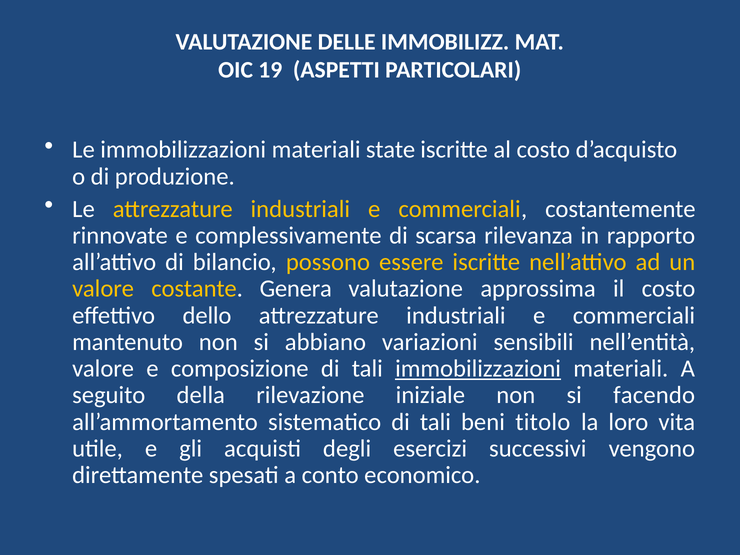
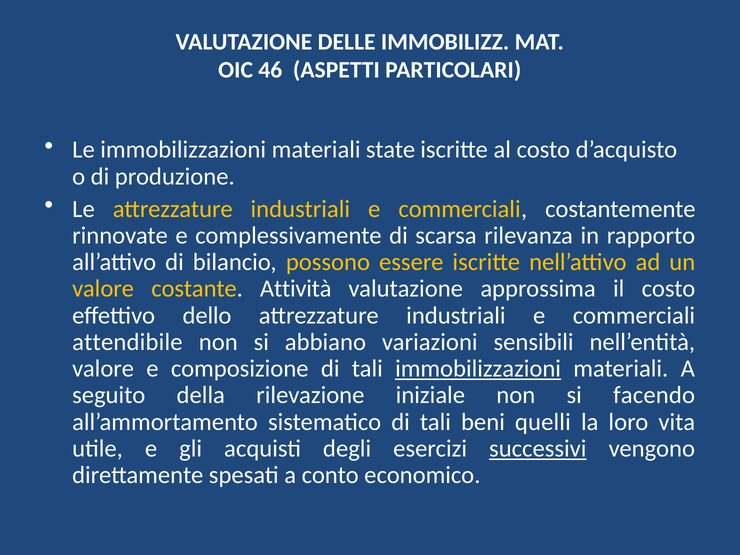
19: 19 -> 46 (270, 70)
Genera: Genera -> Attività (296, 289)
mantenuto: mantenuto -> attendibile (127, 342)
titolo: titolo -> quelli (543, 422)
successivi underline: none -> present (538, 449)
